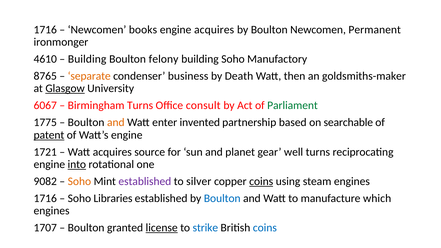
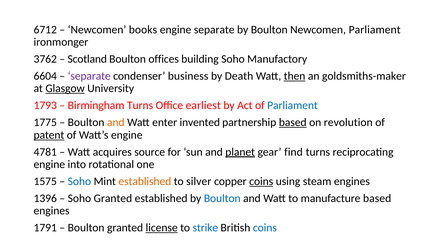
1716: 1716 -> 6712 (45, 30)
engine acquires: acquires -> separate (214, 30)
Newcomen Permanent: Permanent -> Parliament (375, 30)
4610: 4610 -> 3762 (45, 59)
Building: Building -> Scotland (87, 59)
felony: felony -> offices (164, 59)
8765: 8765 -> 6604 (45, 76)
separate colour: orange -> purple (89, 76)
then underline: none -> present (295, 76)
6067: 6067 -> 1793 (45, 106)
consult: consult -> earliest (203, 106)
Parliament colour: green -> blue (292, 106)
based underline: none -> present (293, 123)
searchable: searchable -> revolution (348, 123)
1721: 1721 -> 4781 (45, 152)
planet underline: none -> present (240, 152)
well: well -> find (293, 152)
into underline: present -> none (77, 164)
9082: 9082 -> 1575 (45, 181)
Soho colour: orange -> blue (79, 181)
established colour: purple -> orange (145, 181)
1716: 1716 -> 1396 (45, 198)
Soho Libraries: Libraries -> Granted (113, 198)
manufacture which: which -> based (377, 198)
1707: 1707 -> 1791 (45, 228)
